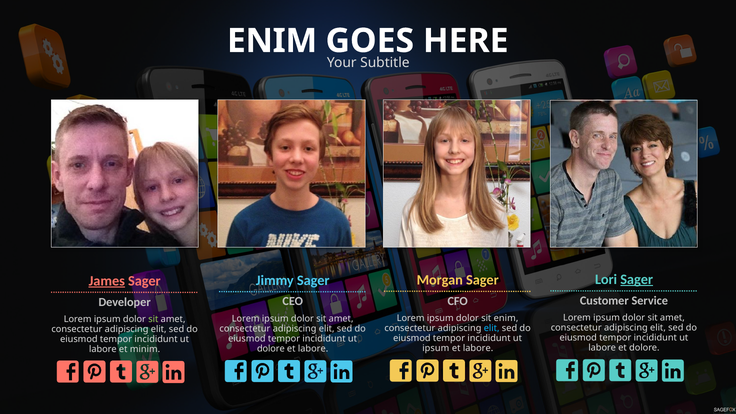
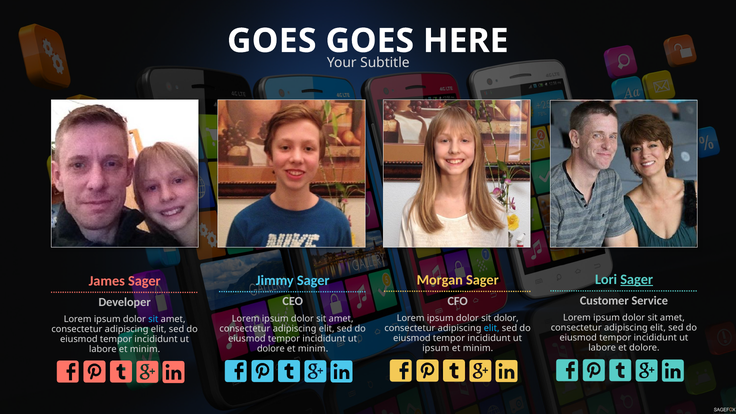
ENIM: ENIM -> GOES (272, 41)
James underline: present -> none (107, 281)
sit enim: enim -> dolor (506, 318)
sit colour: light green -> light blue (153, 319)
labore: labore -> minim (478, 348)
labore: labore -> minim (313, 349)
